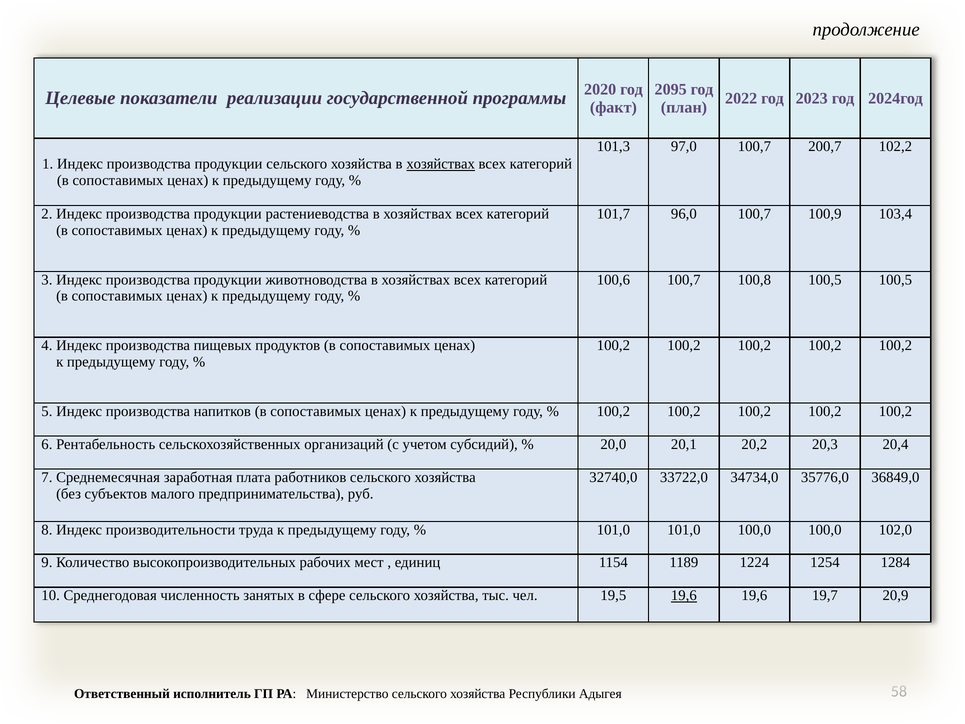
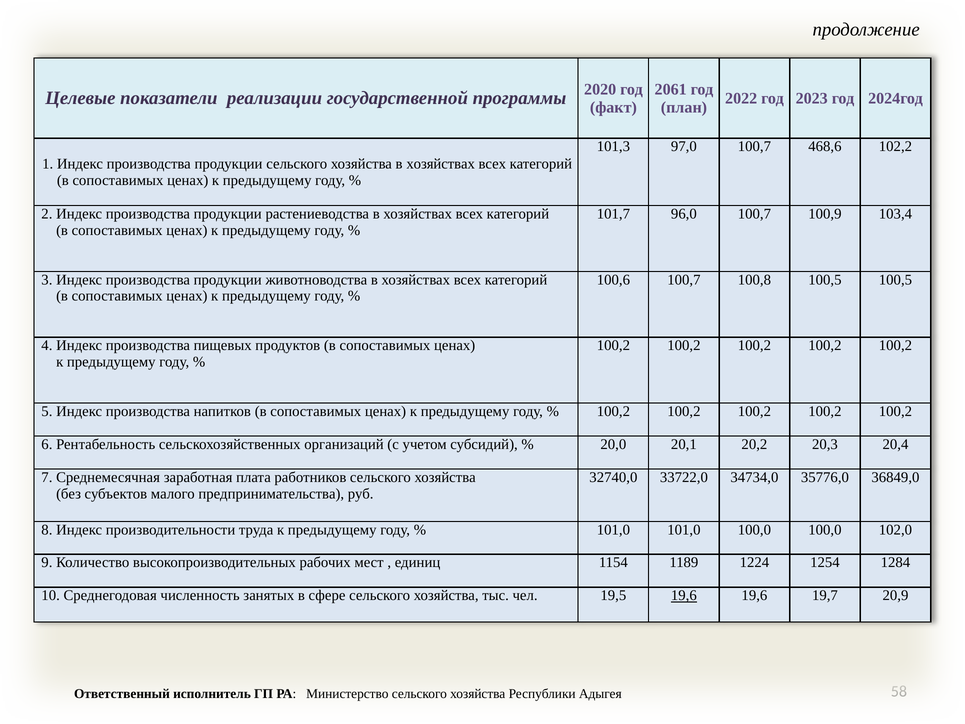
2095: 2095 -> 2061 (671, 90)
200,7: 200,7 -> 468,6 (825, 147)
хозяйствах underline: present -> none (441, 164)
